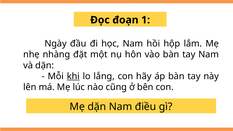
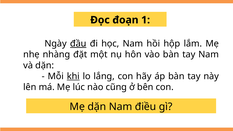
đầu underline: none -> present (78, 44)
